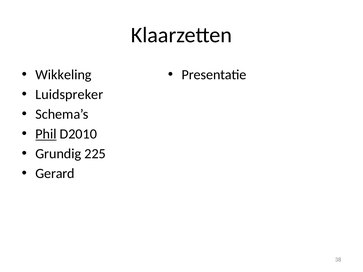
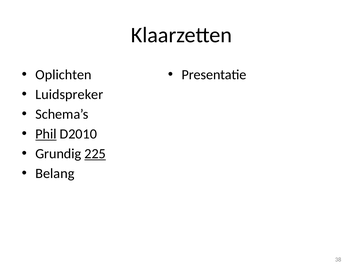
Wikkeling: Wikkeling -> Oplichten (63, 75)
225 underline: none -> present (95, 154)
Gerard: Gerard -> Belang (55, 174)
